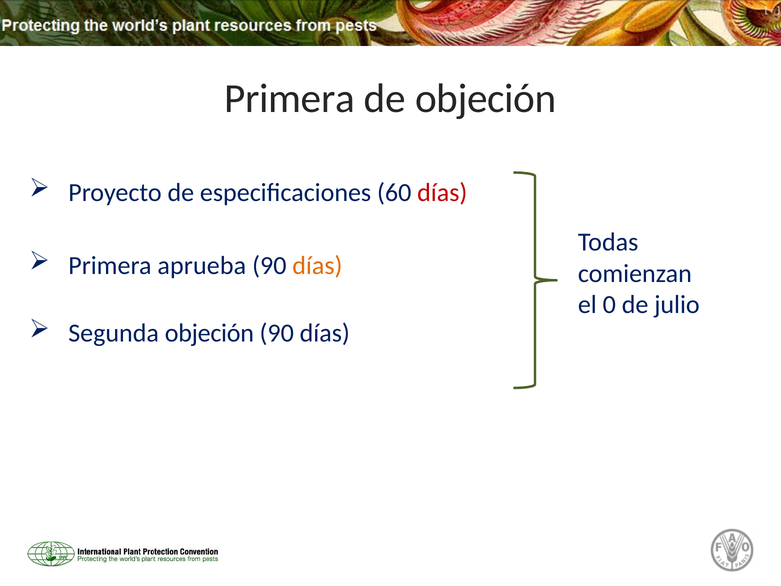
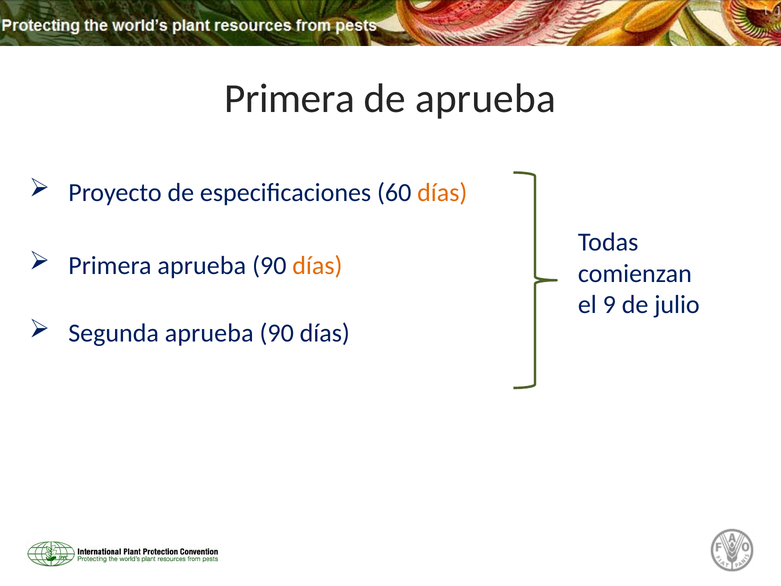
de objeción: objeción -> aprueba (485, 99)
días colour: red -> orange (442, 192)
0: 0 -> 9 (609, 305)
Segunda objeción: objeción -> aprueba (209, 333)
